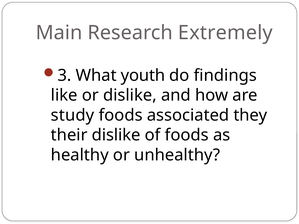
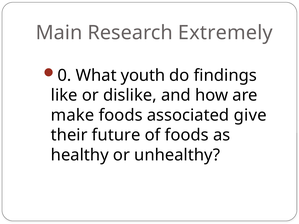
3: 3 -> 0 (64, 75)
study: study -> make (73, 115)
they: they -> give (250, 115)
their dislike: dislike -> future (116, 135)
